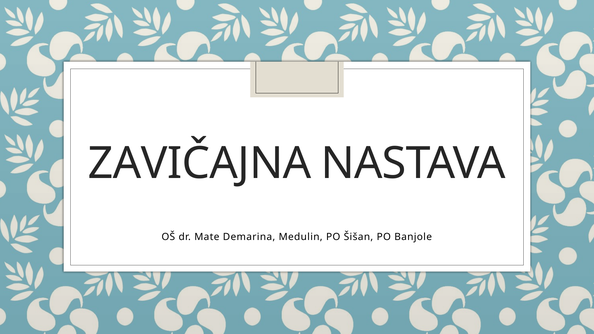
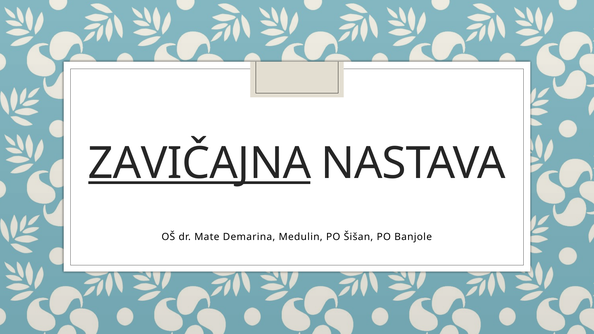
ZAVIČAJNA underline: none -> present (200, 164)
